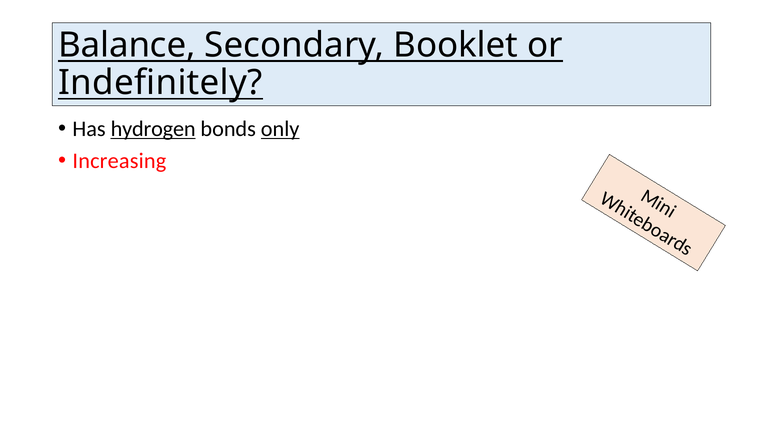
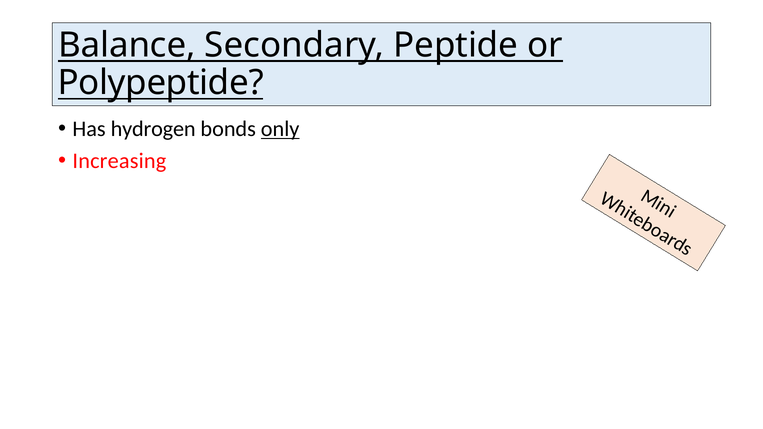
Booklet: Booklet -> Peptide (456, 45)
Indefinitely: Indefinitely -> Polypeptide (161, 83)
hydrogen underline: present -> none (153, 129)
